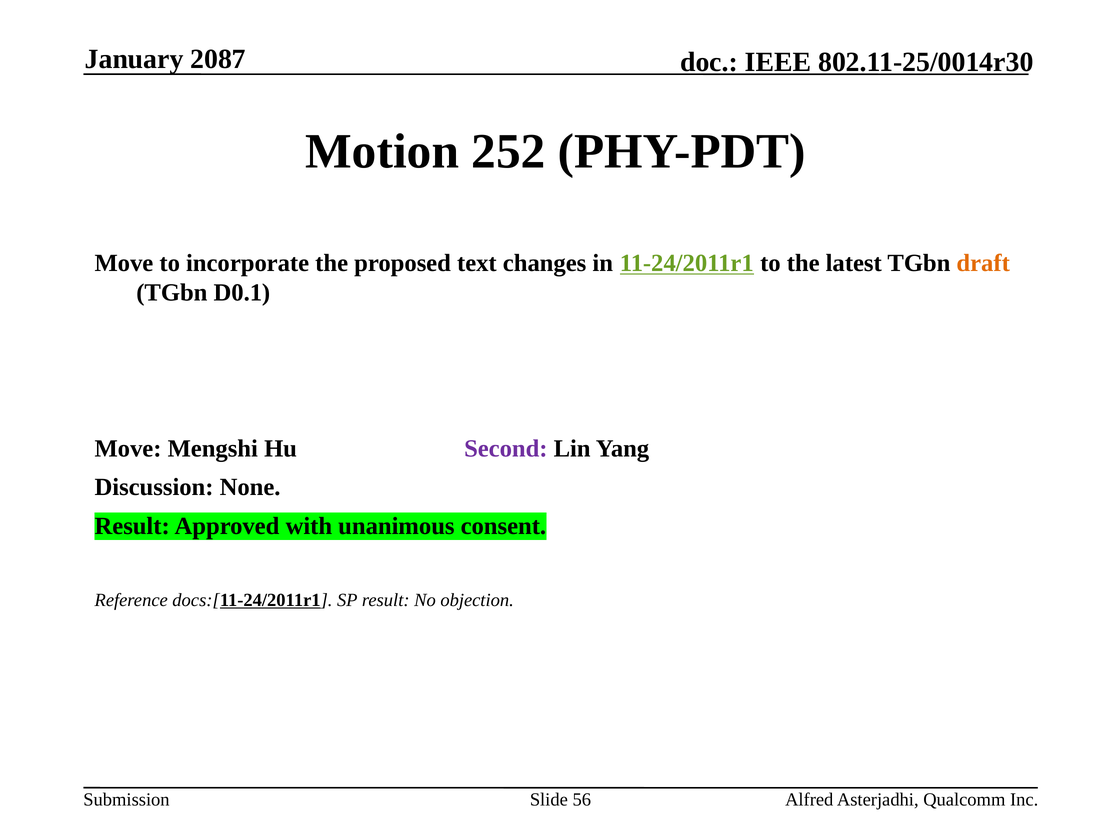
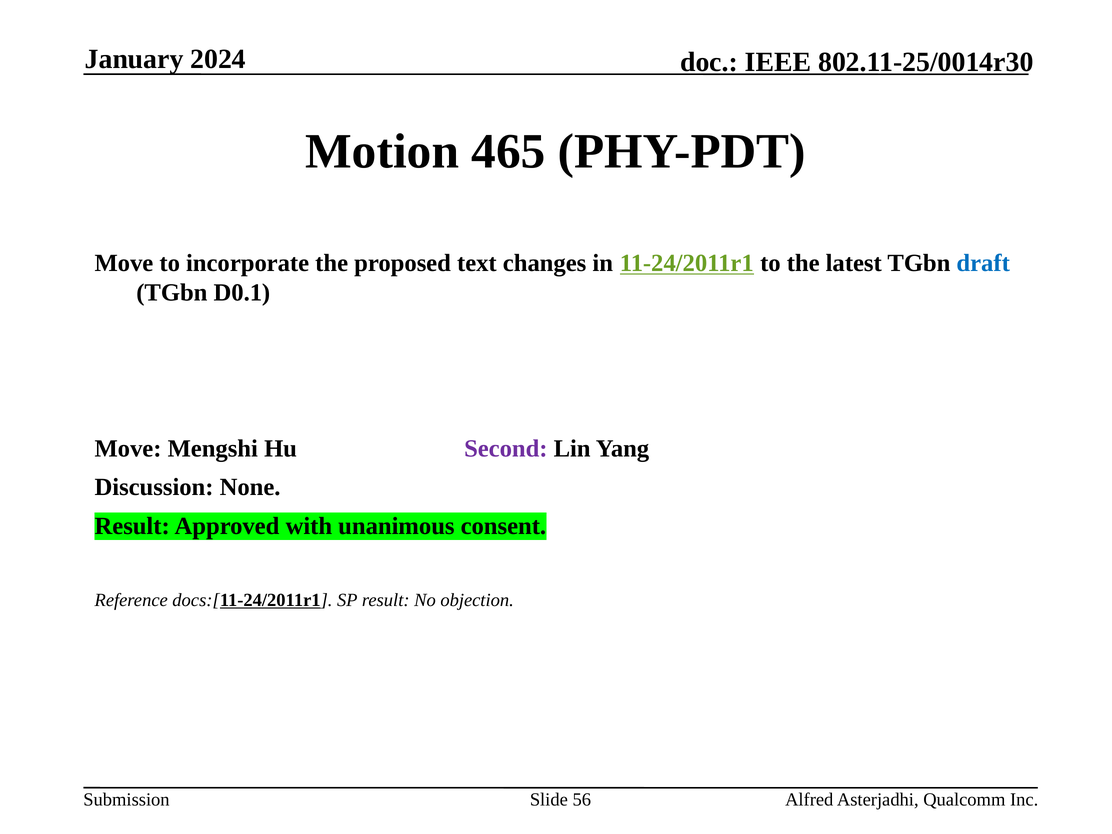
2087: 2087 -> 2024 (218, 59)
252: 252 -> 465 (508, 152)
draft colour: orange -> blue (983, 263)
